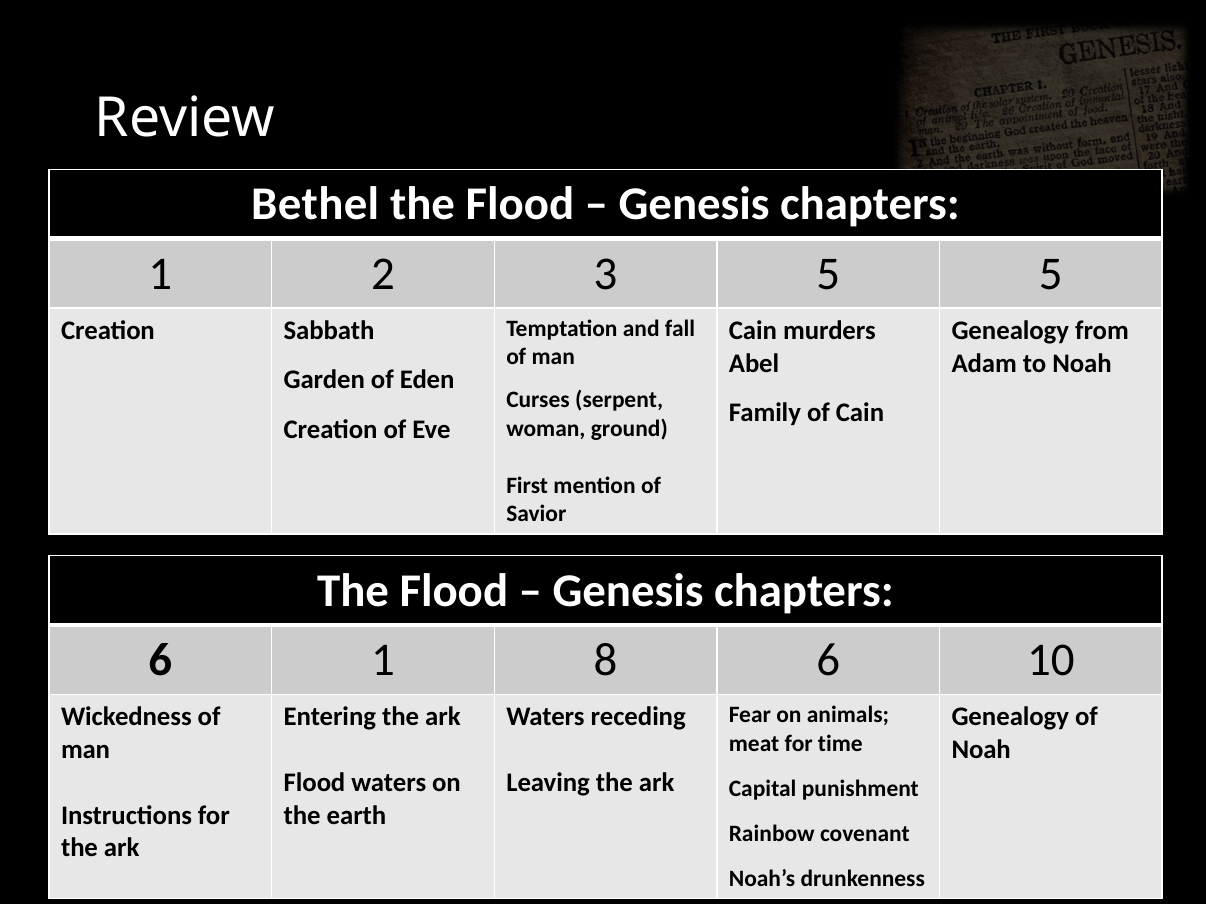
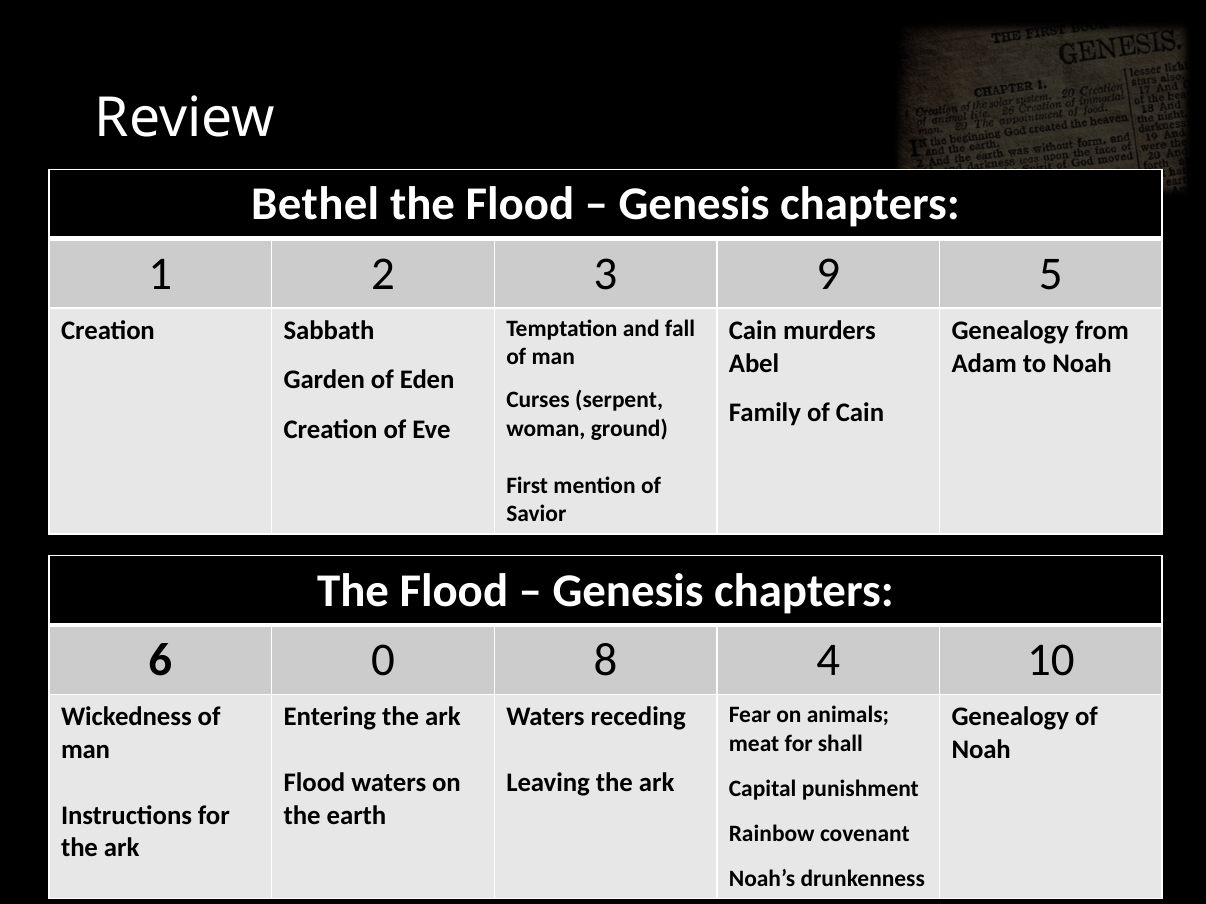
3 5: 5 -> 9 (828, 274)
6 1: 1 -> 0 (383, 660)
8 6: 6 -> 4 (828, 660)
time: time -> shall (840, 744)
